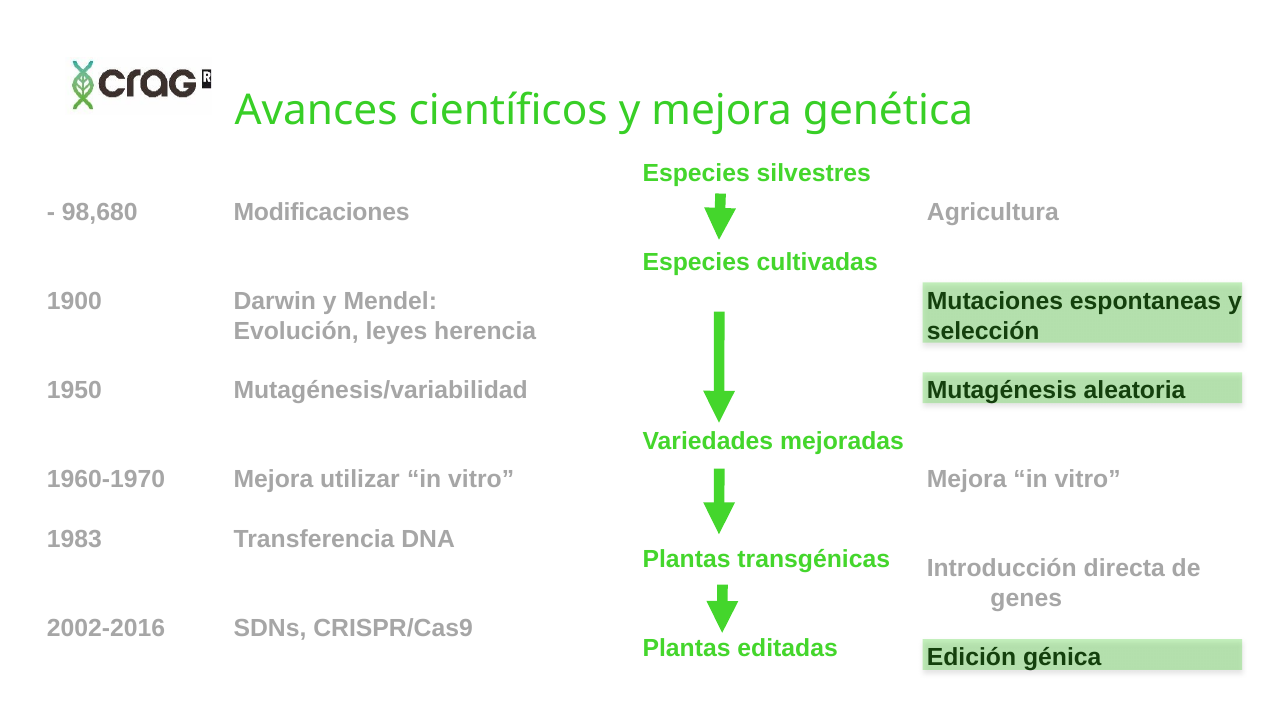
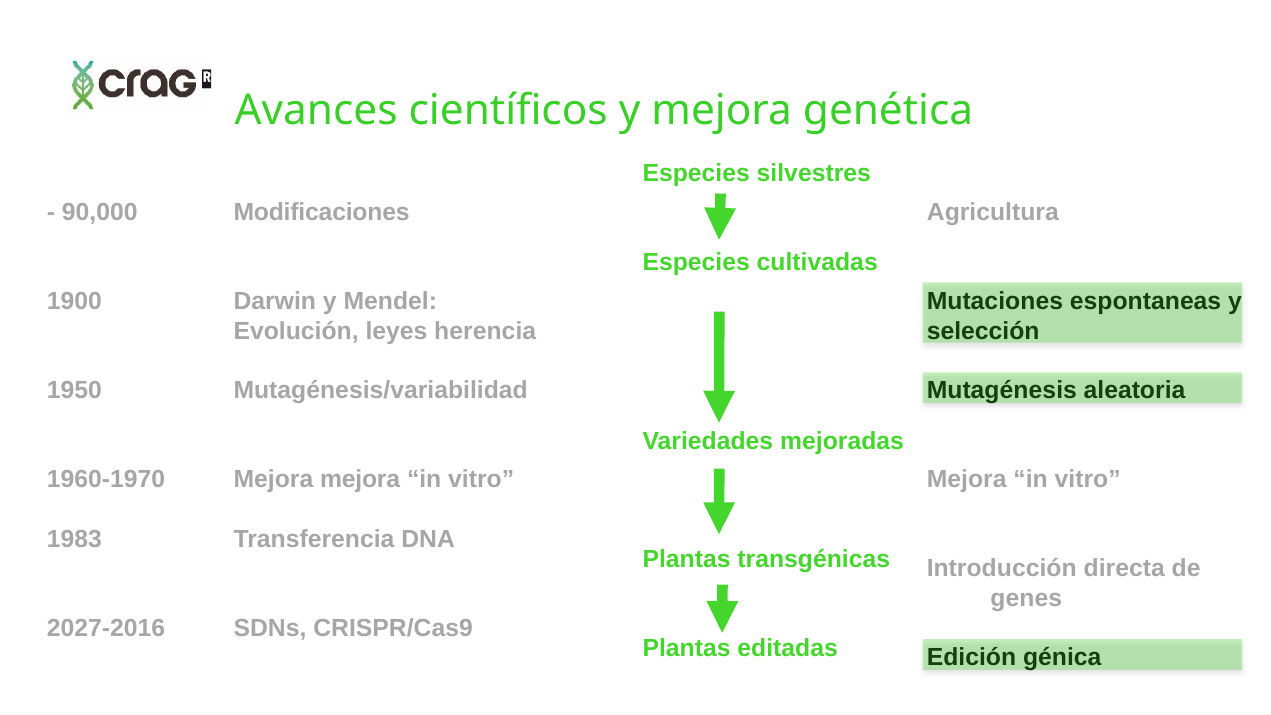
98,680: 98,680 -> 90,000 (100, 213)
Mejora utilizar: utilizar -> mejora (360, 480)
2002-2016: 2002-2016 -> 2027-2016 (106, 628)
